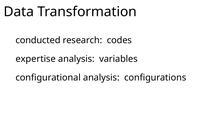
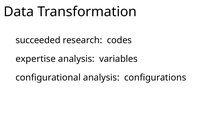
conducted: conducted -> succeeded (38, 40)
